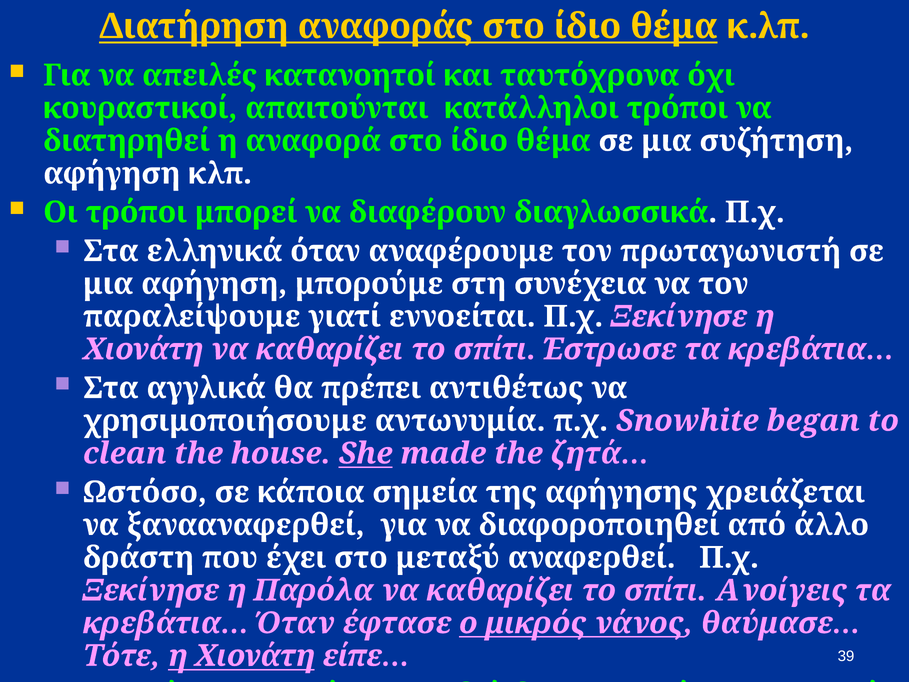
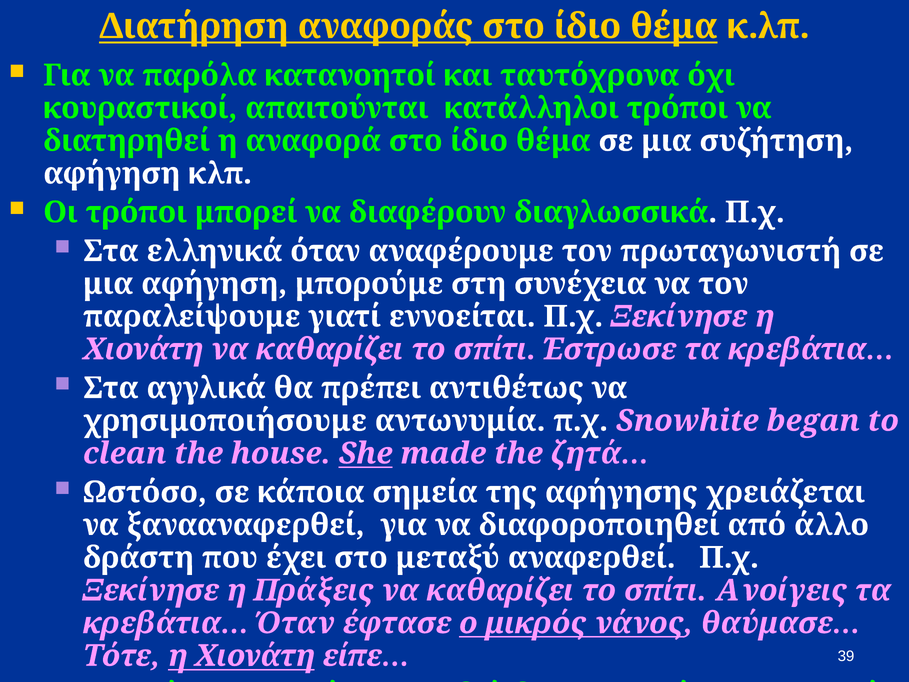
απειλές: απειλές -> παρόλα (200, 75)
Παρόλα: Παρόλα -> Πράξεις (313, 590)
